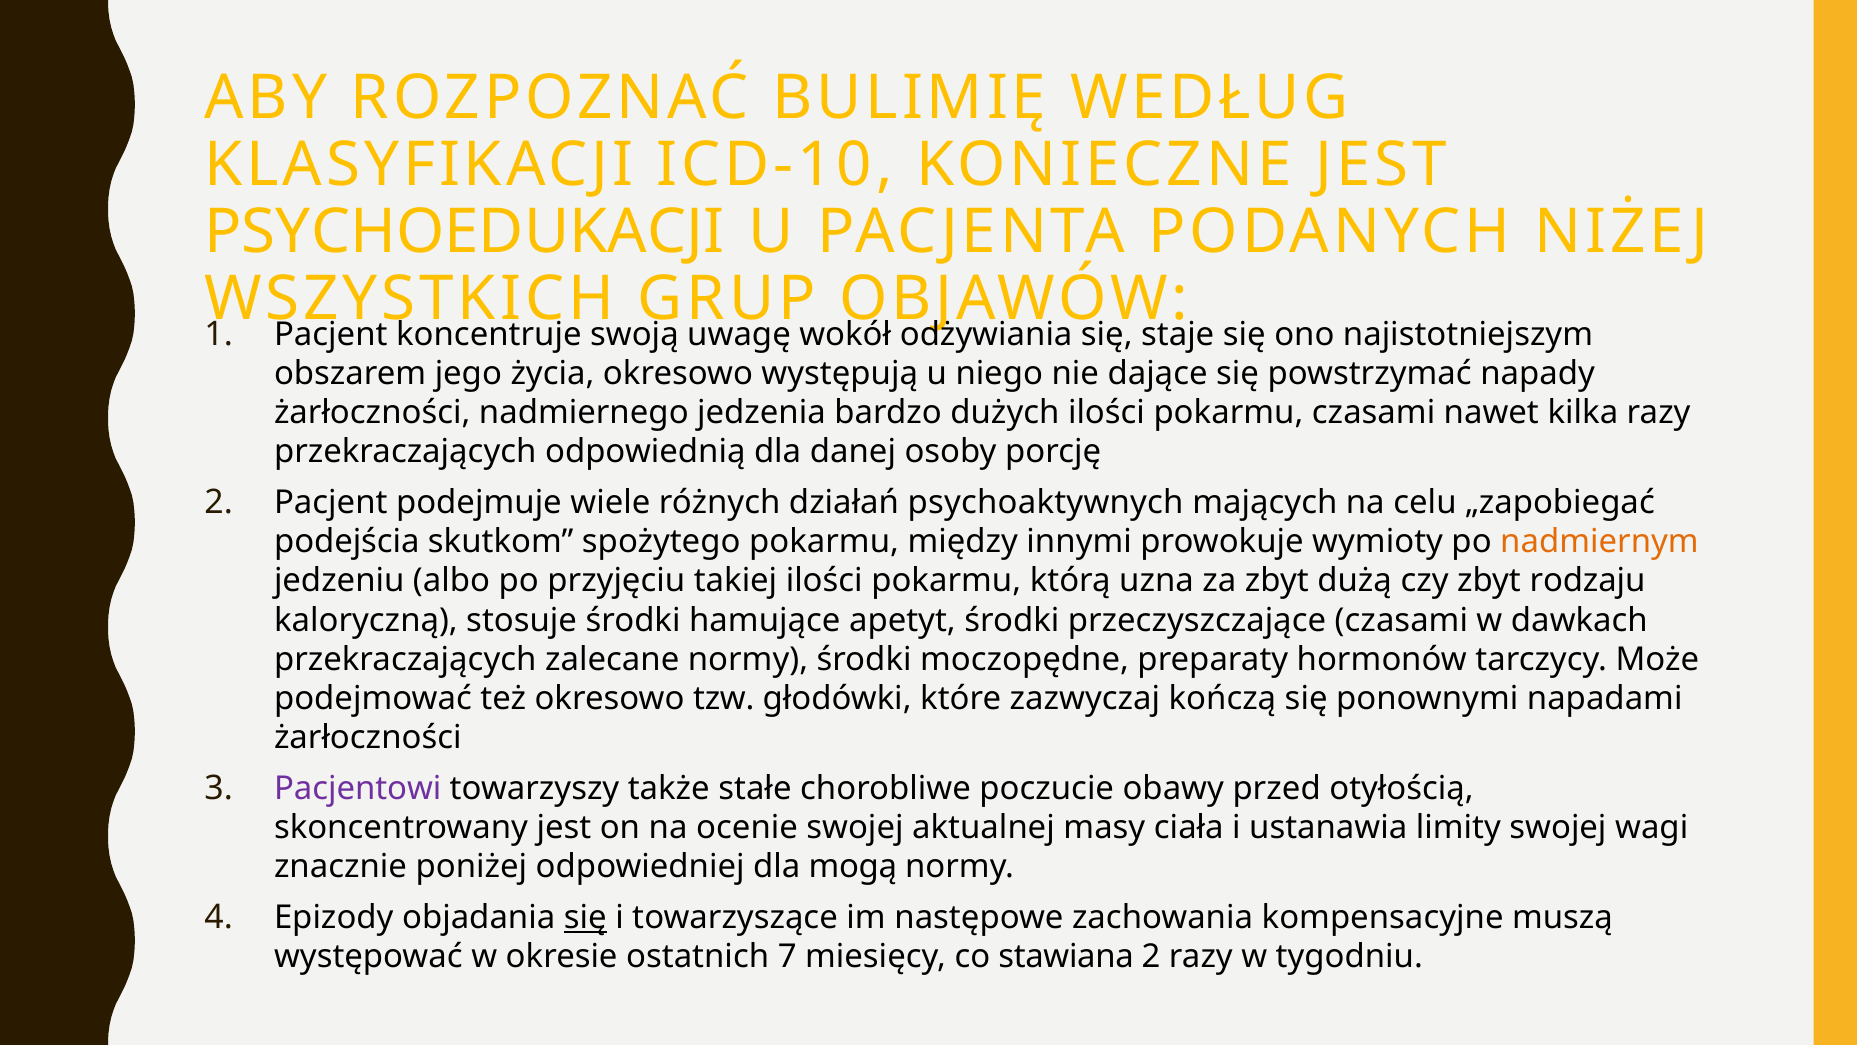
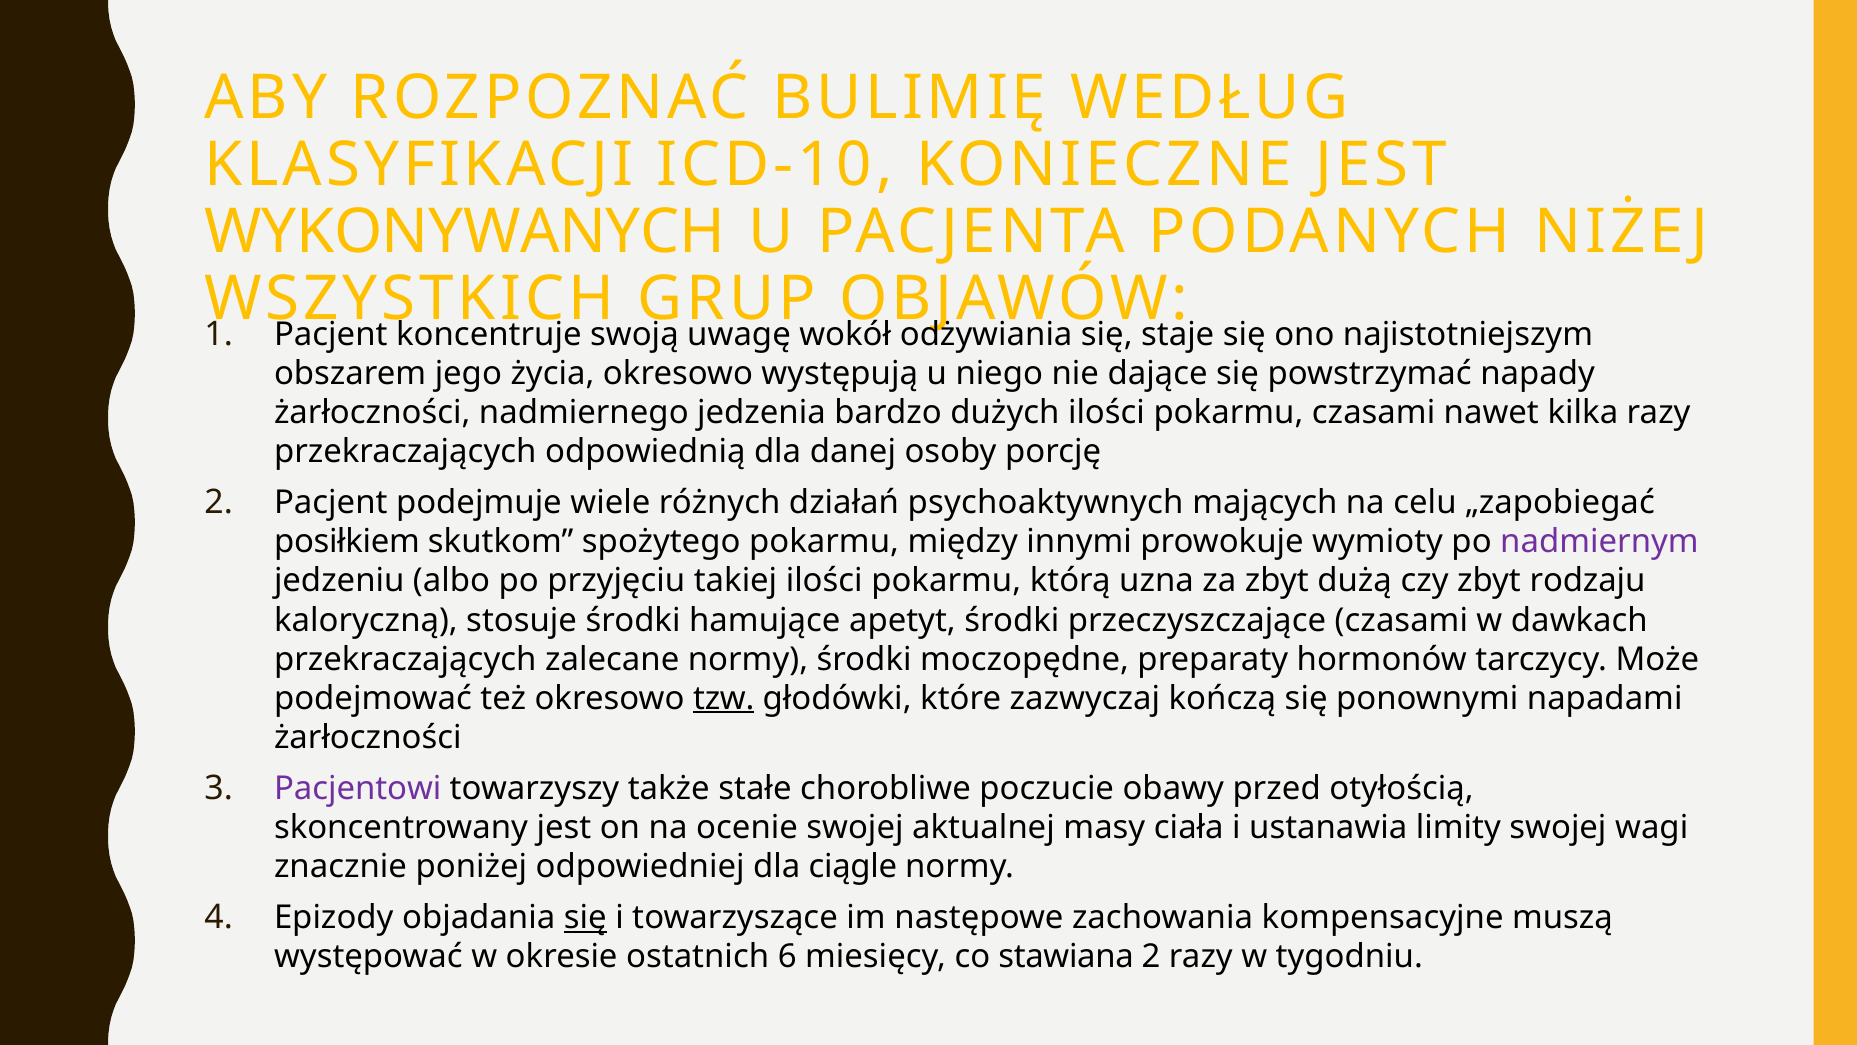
PSYCHOEDUKACJI: PSYCHOEDUKACJI -> WYKONYWANYCH (465, 232)
podejścia: podejścia -> posiłkiem (347, 542)
nadmiernym colour: orange -> purple (1599, 542)
tzw underline: none -> present (724, 698)
mogą: mogą -> ciągle (853, 866)
7: 7 -> 6 (787, 957)
